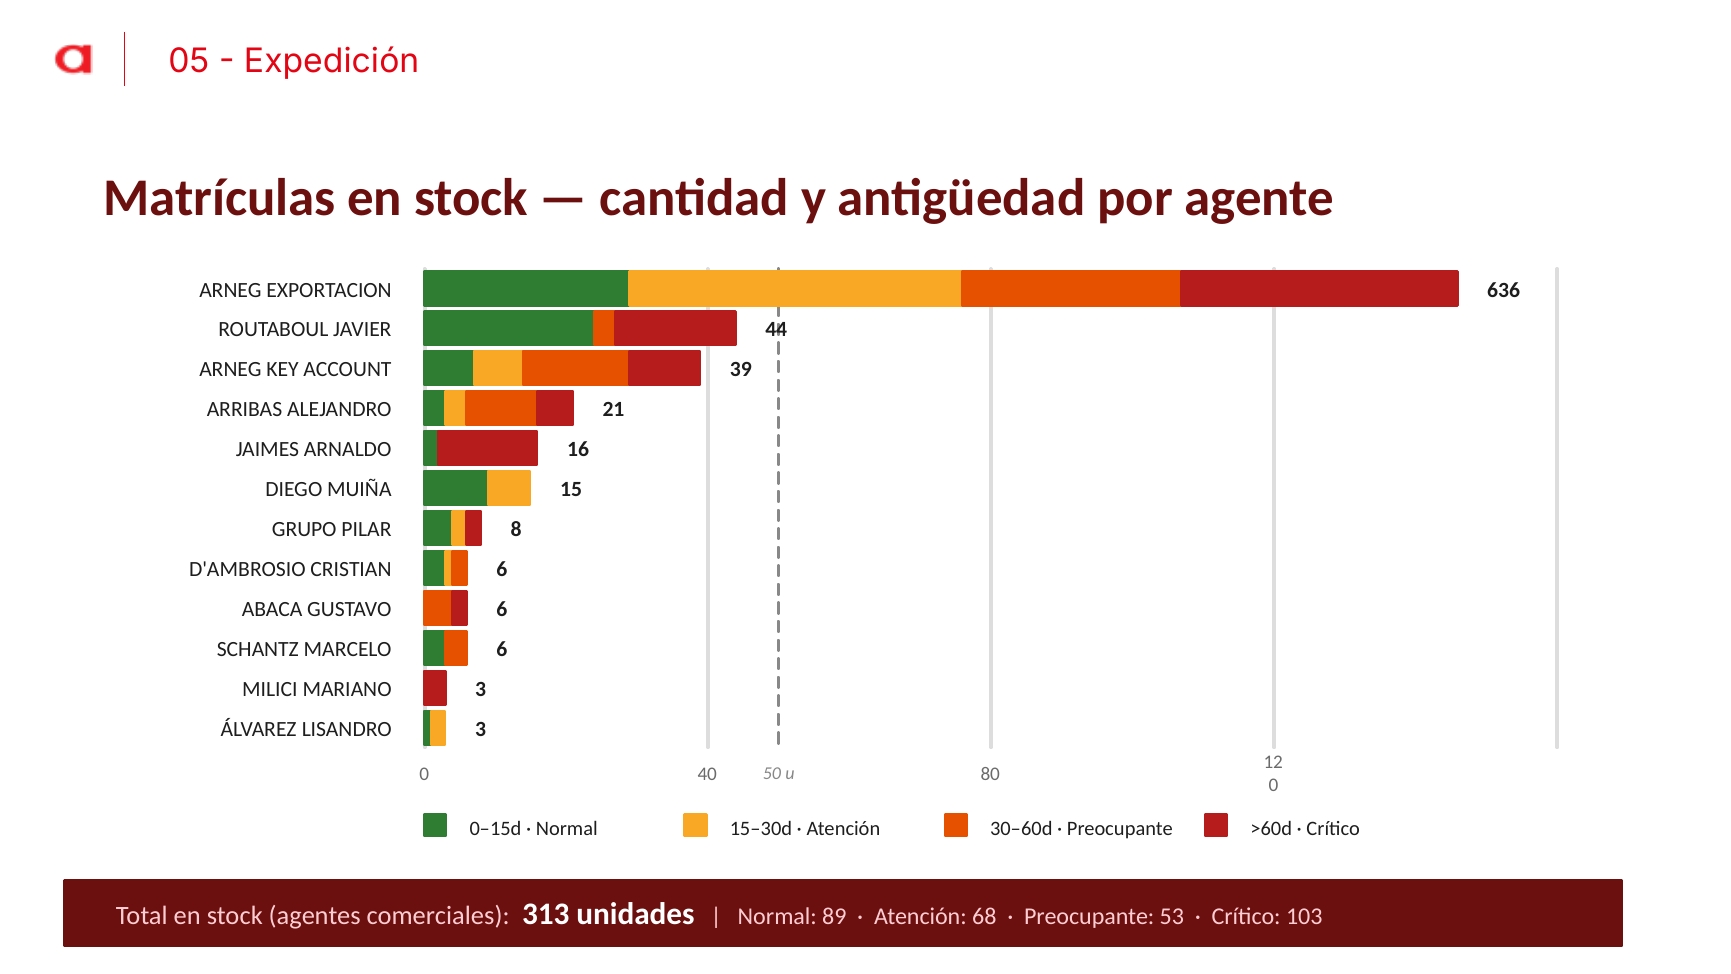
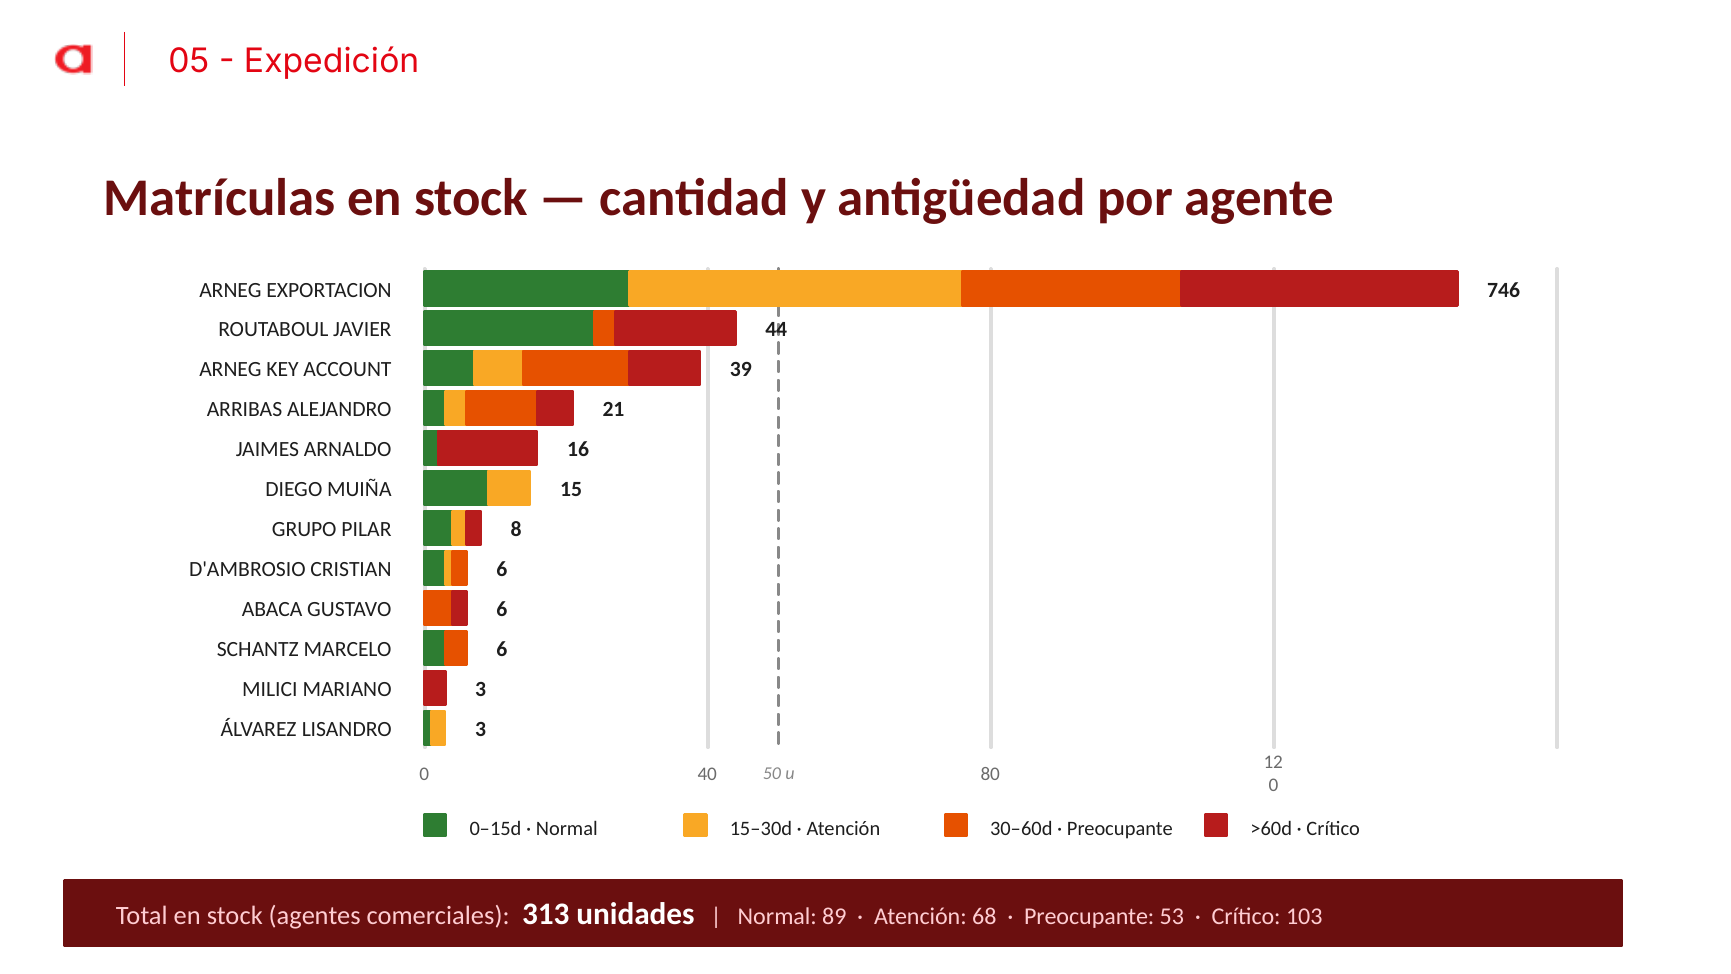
636: 636 -> 746 (1504, 290)
